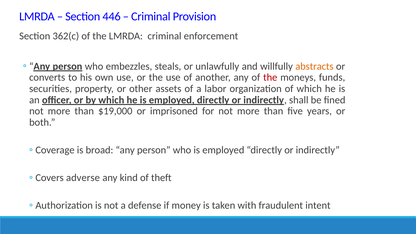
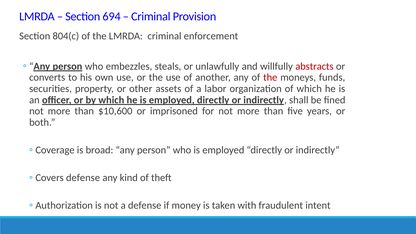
446: 446 -> 694 (112, 16)
362(c: 362(c -> 804(c (66, 36)
abstracts colour: orange -> red (314, 66)
$19,000: $19,000 -> $10,600 (115, 111)
adverse: adverse -> defense (83, 178)
